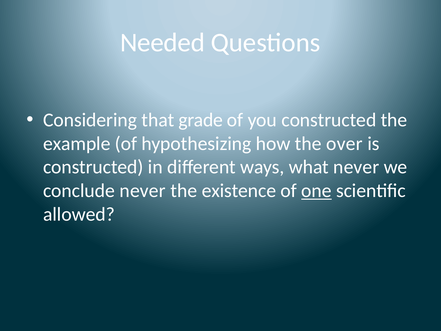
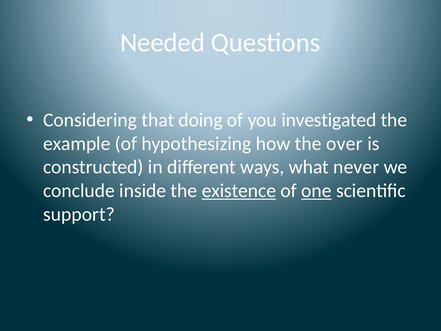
grade: grade -> doing (201, 120)
you constructed: constructed -> investigated (329, 120)
conclude never: never -> inside (143, 191)
existence underline: none -> present (239, 191)
allowed: allowed -> support (79, 214)
